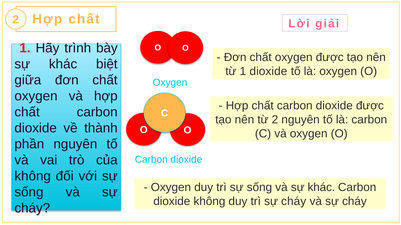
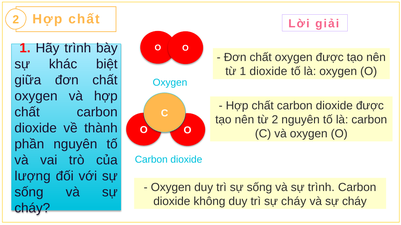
không: không -> lượng (33, 176)
và sự khác: khác -> trình (321, 188)
